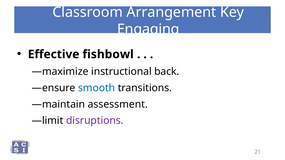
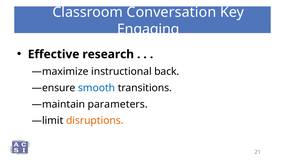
Arrangement: Arrangement -> Conversation (171, 12)
fishbowl: fishbowl -> research (108, 54)
assessment: assessment -> parameters (118, 104)
disruptions colour: purple -> orange (95, 121)
